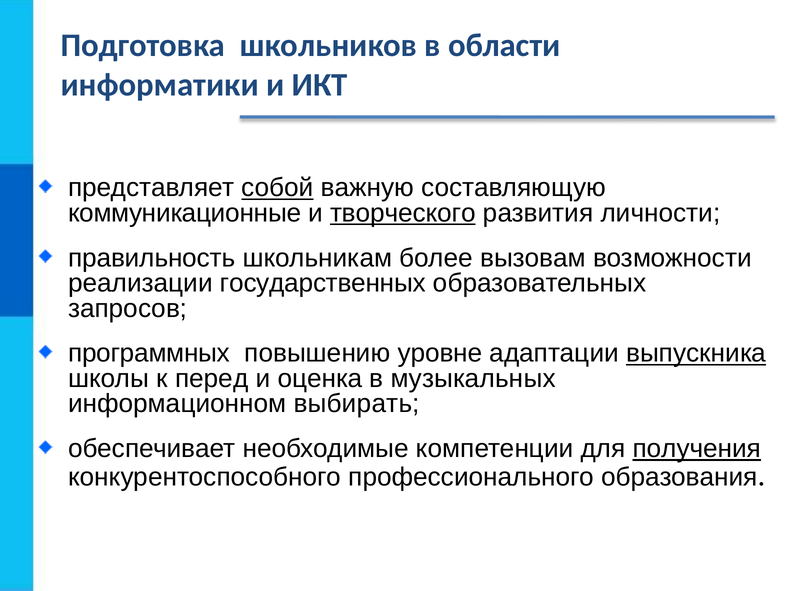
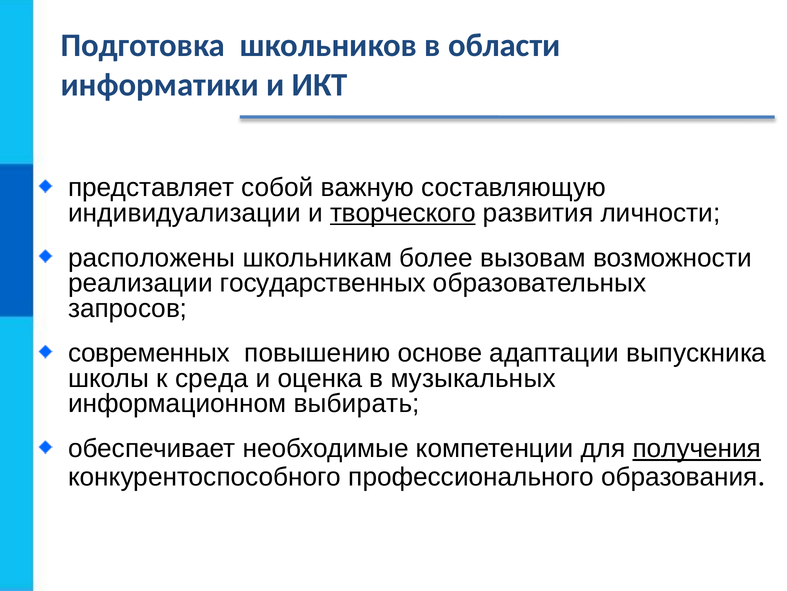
собой underline: present -> none (278, 188)
коммуникационные: коммуникационные -> индивидуализации (184, 213)
правильность: правильность -> расположены (152, 258)
программных: программных -> современных (149, 353)
уровне: уровне -> основе (440, 353)
выпускника underline: present -> none (696, 353)
перед: перед -> среда (212, 378)
